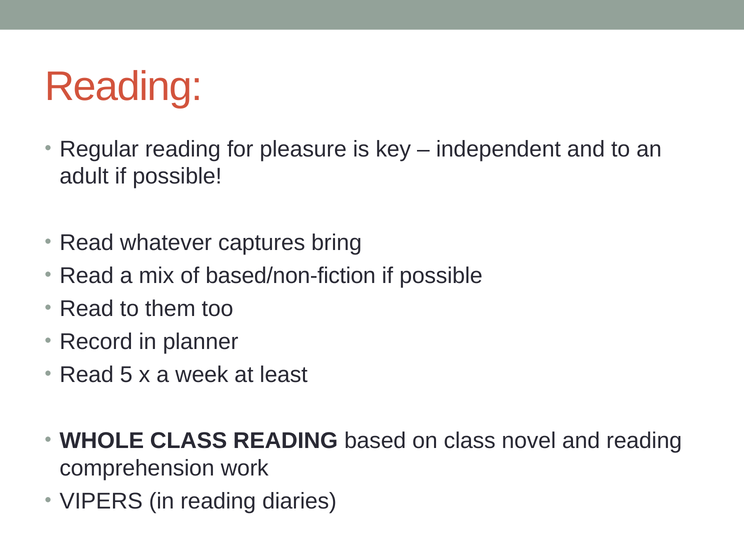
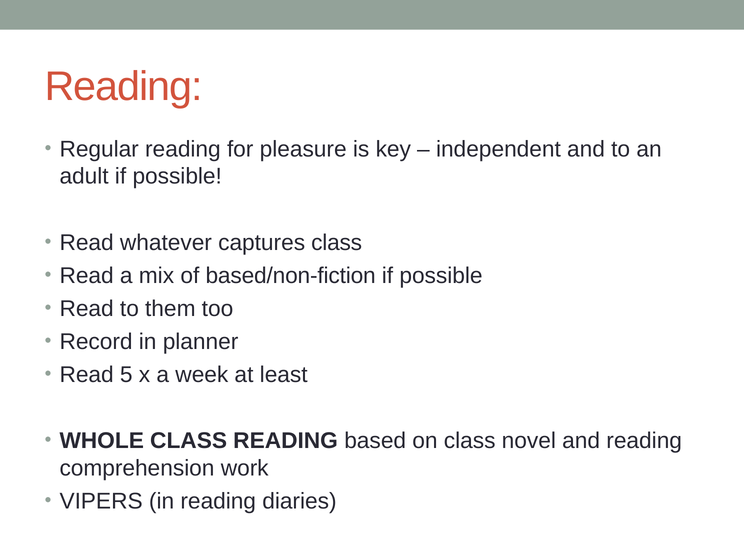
captures bring: bring -> class (337, 243)
